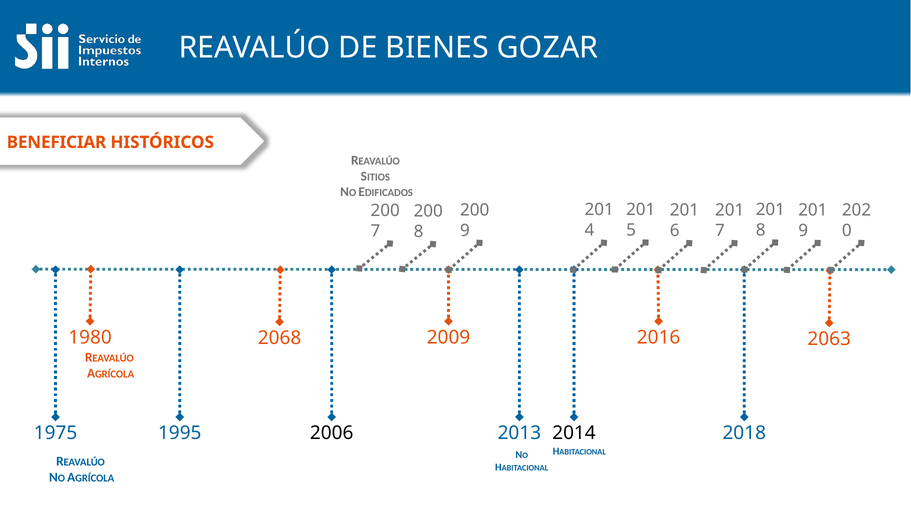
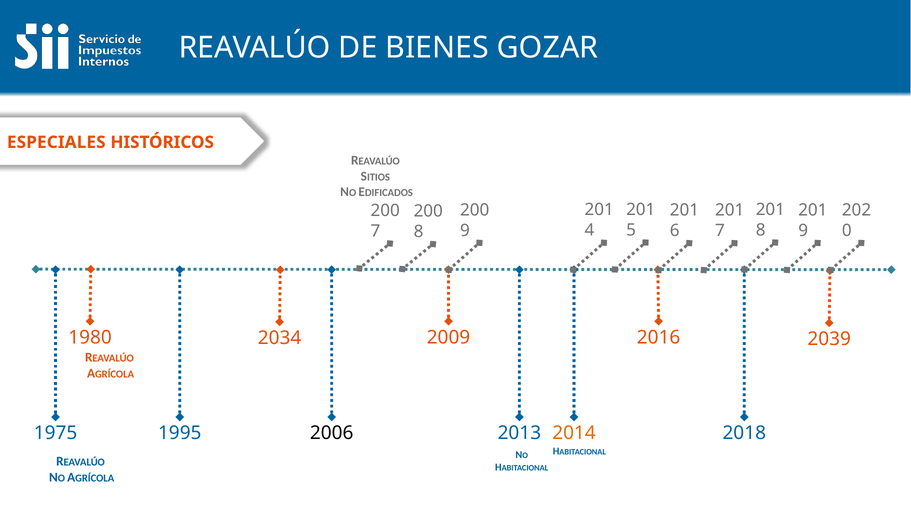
BENEFICIAR: BENEFICIAR -> ESPECIALES (56, 142)
2068: 2068 -> 2034 (280, 338)
2063: 2063 -> 2039 (829, 339)
2014 colour: black -> orange (574, 433)
